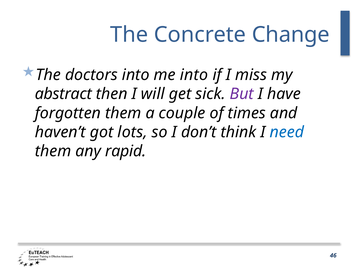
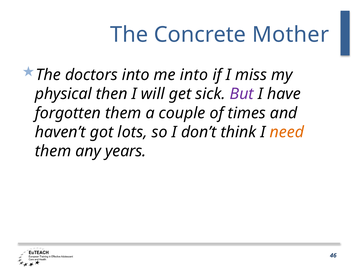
Change: Change -> Mother (291, 35)
abstract: abstract -> physical (63, 94)
need colour: blue -> orange (287, 132)
rapid: rapid -> years (126, 151)
